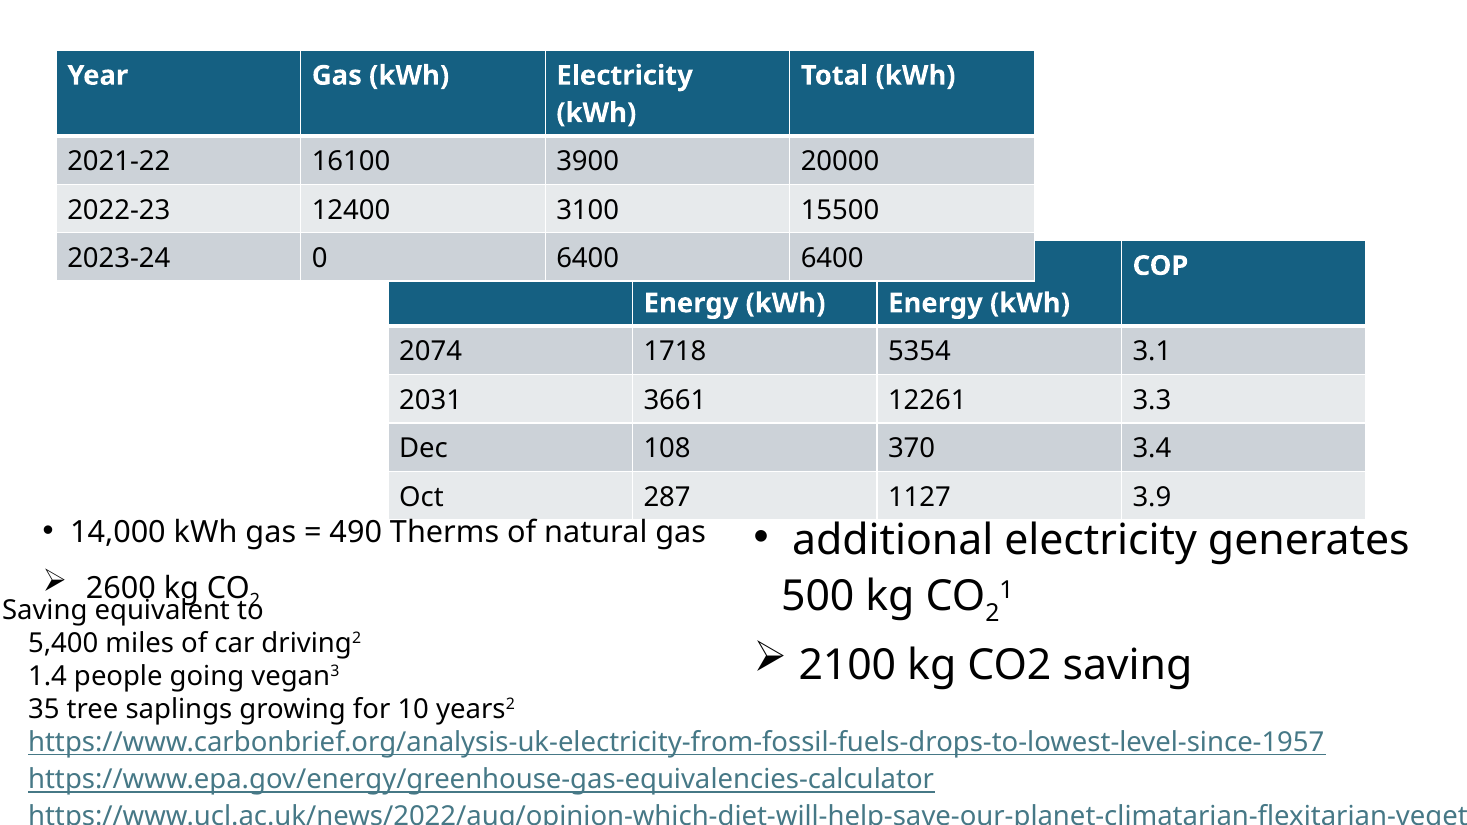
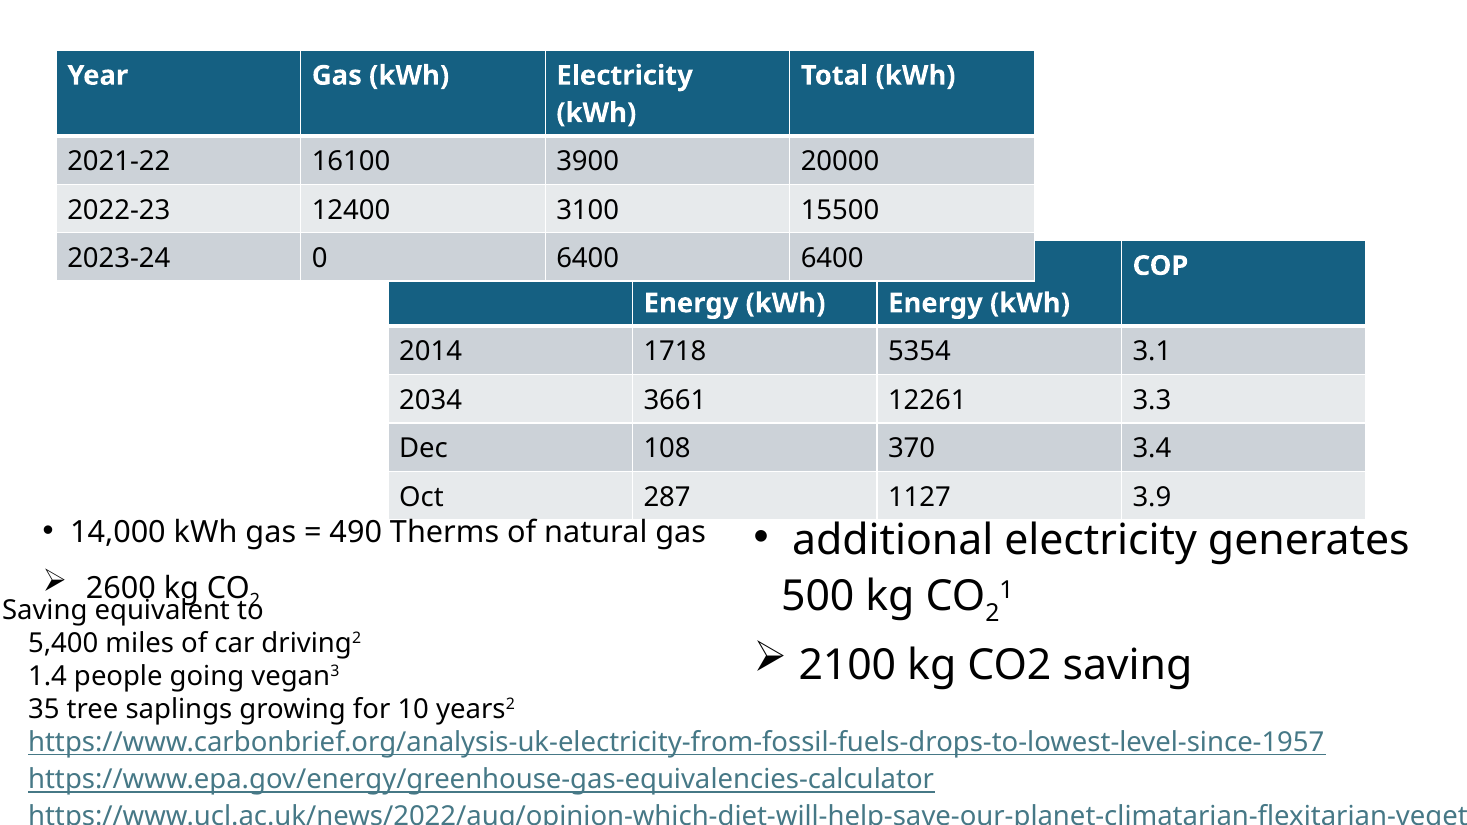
2074: 2074 -> 2014 (431, 352)
2031: 2031 -> 2034 (431, 400)
